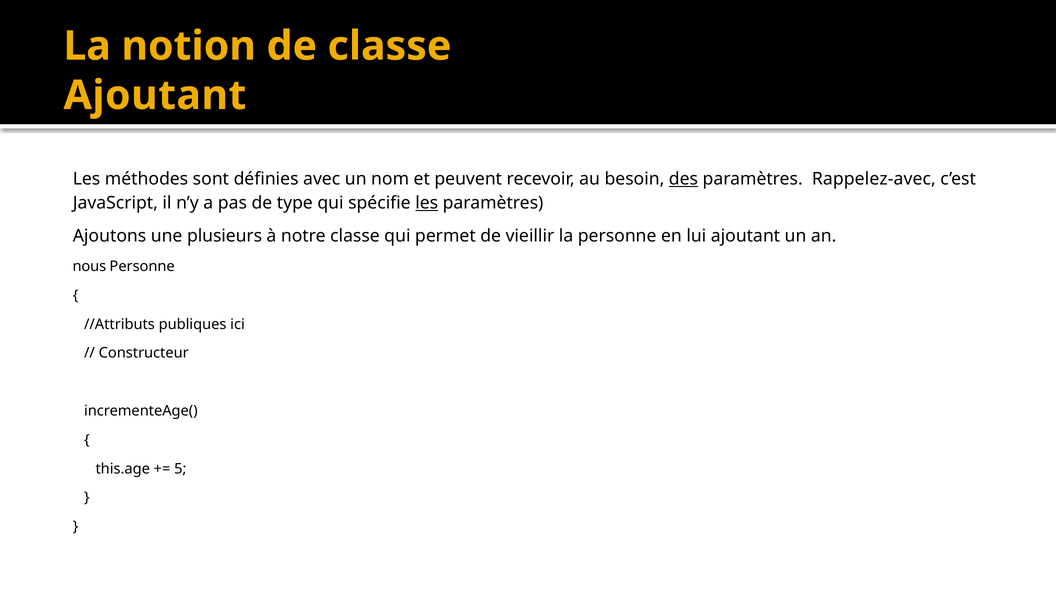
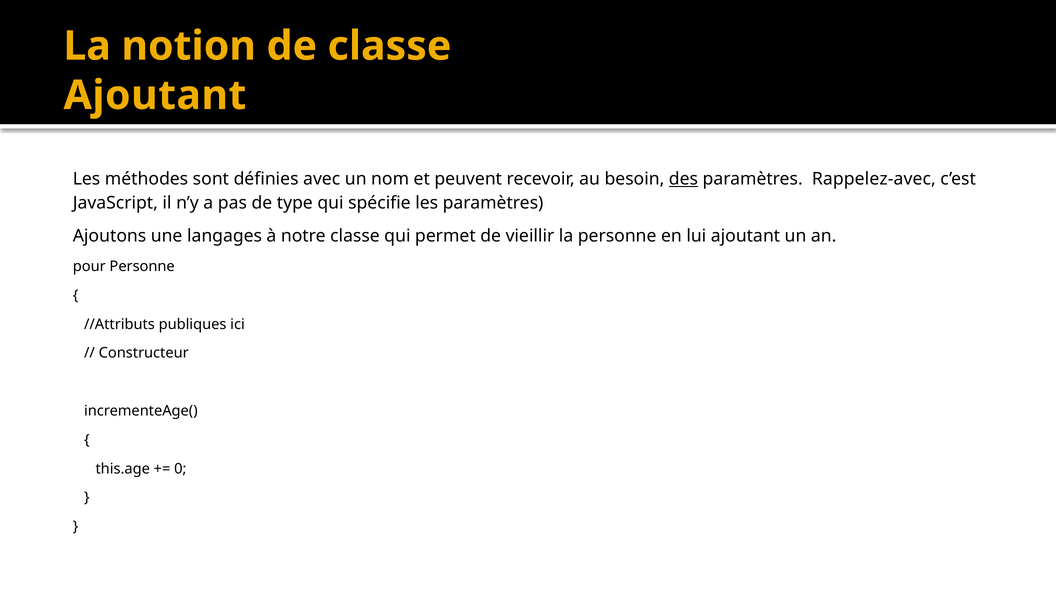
les underline: present -> none (427, 203)
plusieurs: plusieurs -> langages (225, 236)
nous: nous -> pour (89, 266)
5: 5 -> 0 (180, 469)
